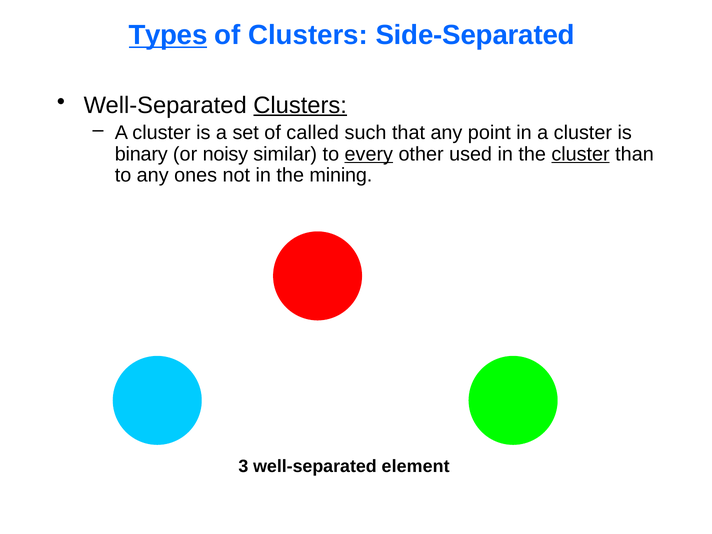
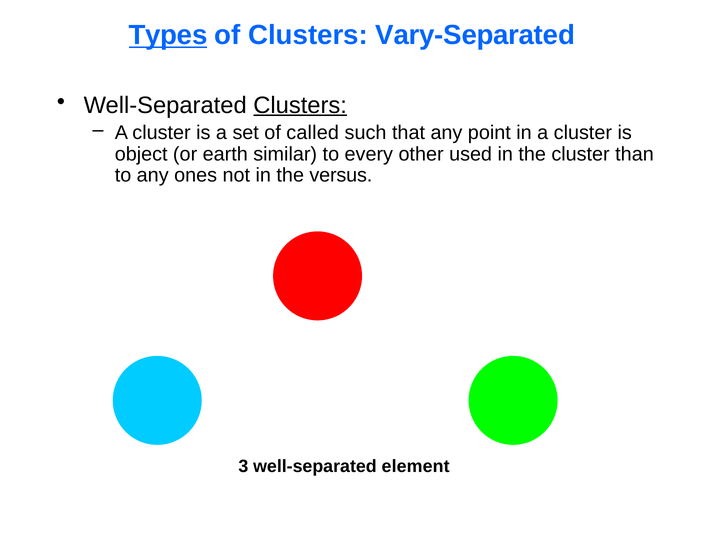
Side-Separated: Side-Separated -> Vary-Separated (475, 35)
binary: binary -> object (141, 154)
noisy: noisy -> earth (225, 154)
every underline: present -> none (369, 154)
cluster underline: present -> none (581, 154)
mining: mining -> versus (341, 175)
